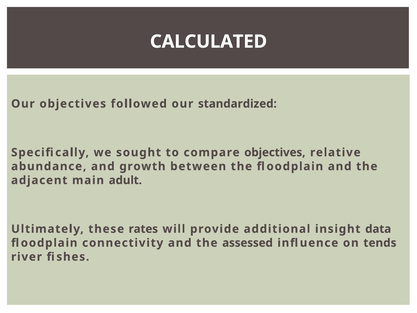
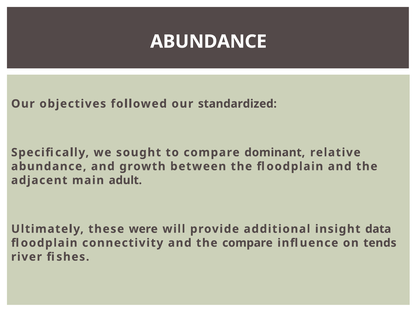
CALCULATED: CALCULATED -> ABUNDANCE (208, 42)
compare objectives: objectives -> dominant (275, 152)
rates: rates -> were (143, 229)
the assessed: assessed -> compare (247, 243)
